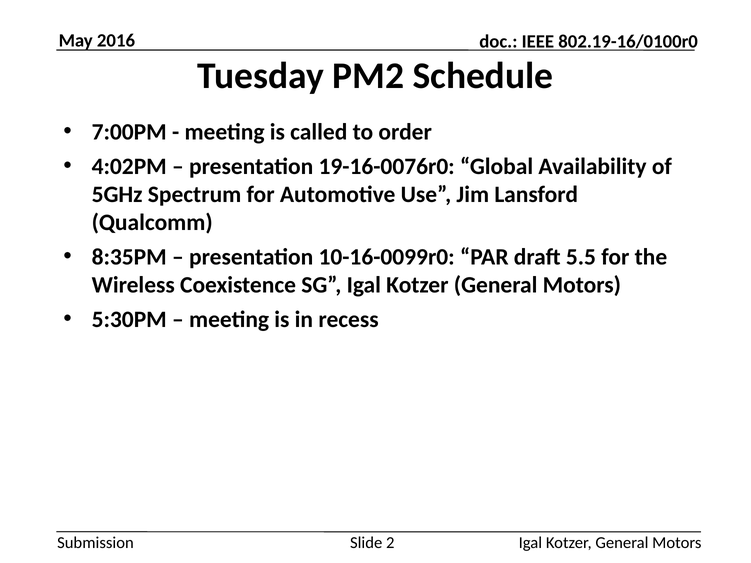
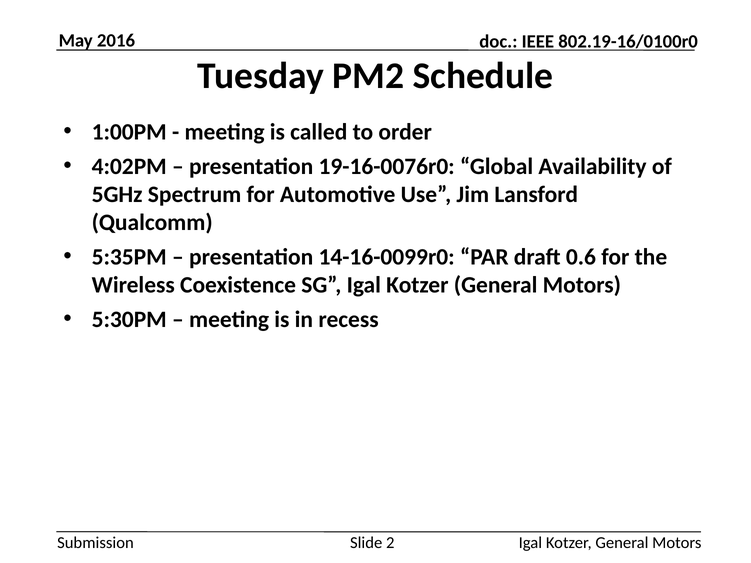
7:00PM: 7:00PM -> 1:00PM (129, 132)
8:35PM: 8:35PM -> 5:35PM (129, 257)
10-16-0099r0: 10-16-0099r0 -> 14-16-0099r0 (387, 257)
5.5: 5.5 -> 0.6 (581, 257)
